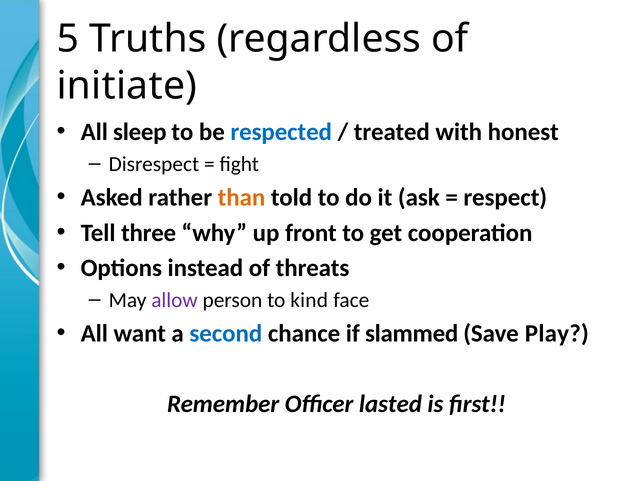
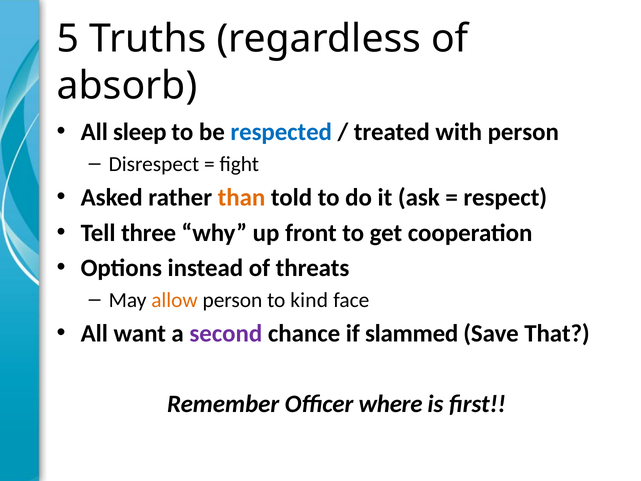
initiate: initiate -> absorb (127, 86)
with honest: honest -> person (523, 132)
allow colour: purple -> orange (175, 300)
second colour: blue -> purple (226, 333)
Play: Play -> That (557, 333)
lasted: lasted -> where (391, 404)
